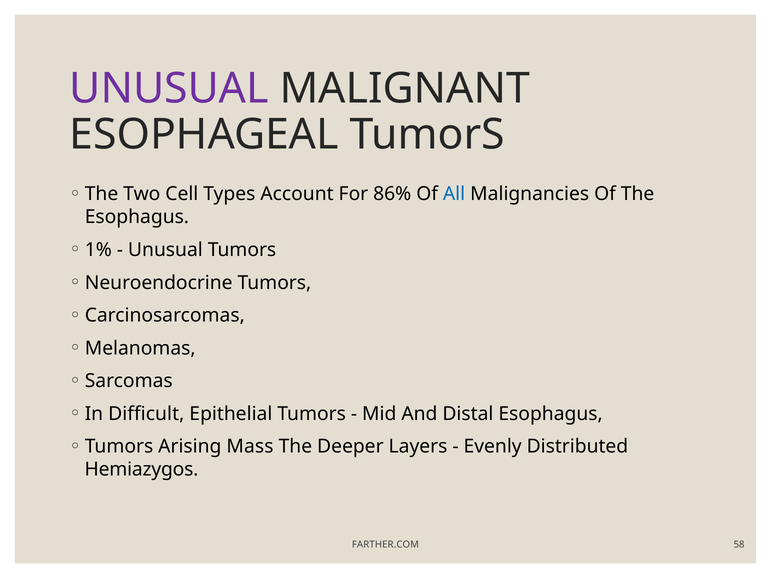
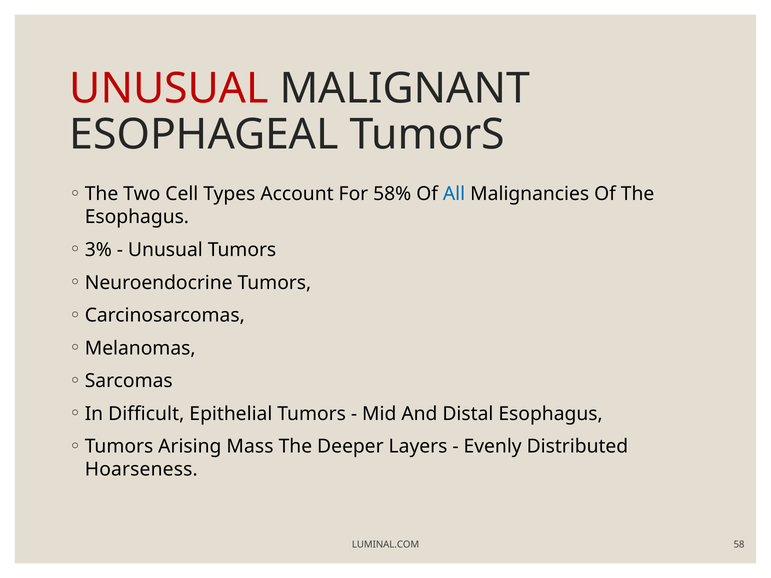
UNUSUAL colour: purple -> red (169, 89)
86%: 86% -> 58% (392, 194)
1%: 1% -> 3% (98, 250)
Hemiazygos: Hemiazygos -> Hoarseness (141, 470)
FARTHER.COM: FARTHER.COM -> LUMINAL.COM (386, 545)
